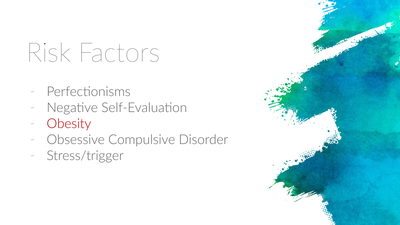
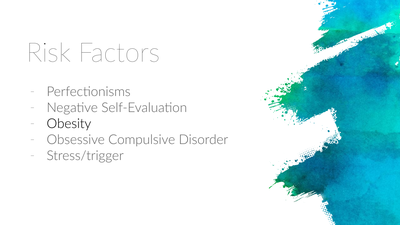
Obesity colour: red -> black (69, 124)
